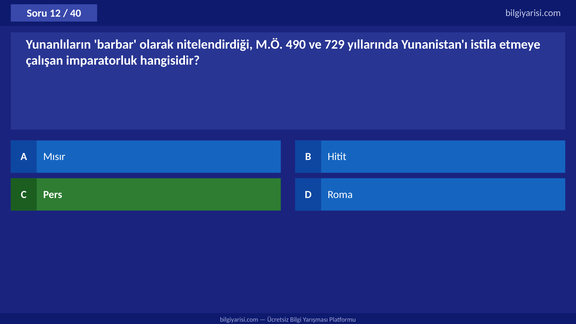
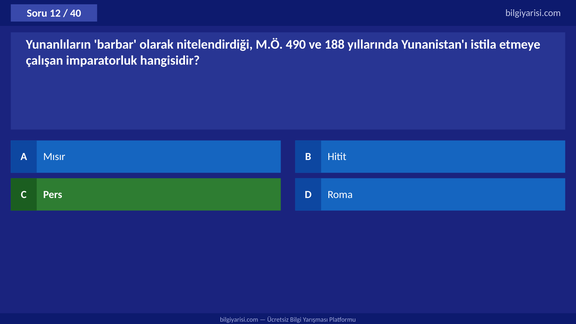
729: 729 -> 188 (335, 44)
